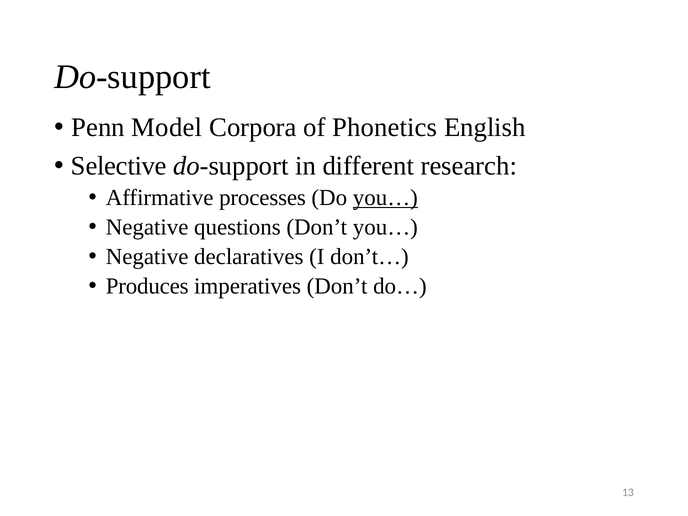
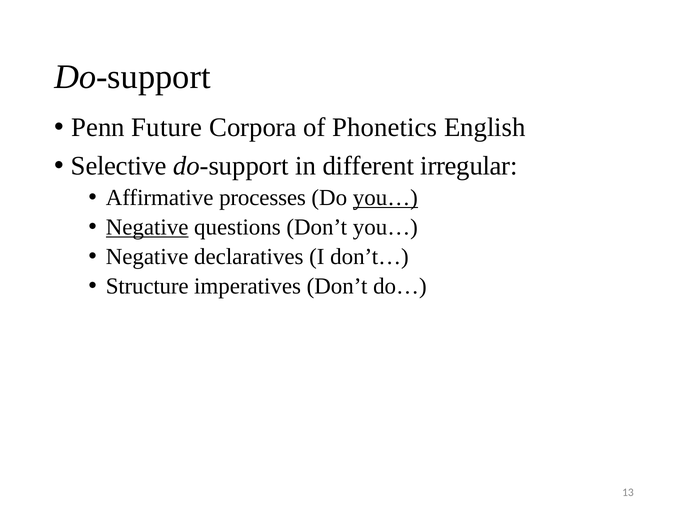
Model: Model -> Future (167, 128)
research: research -> irregular (469, 166)
Negative underline: none -> present (147, 227)
Produces: Produces -> Structure (147, 286)
